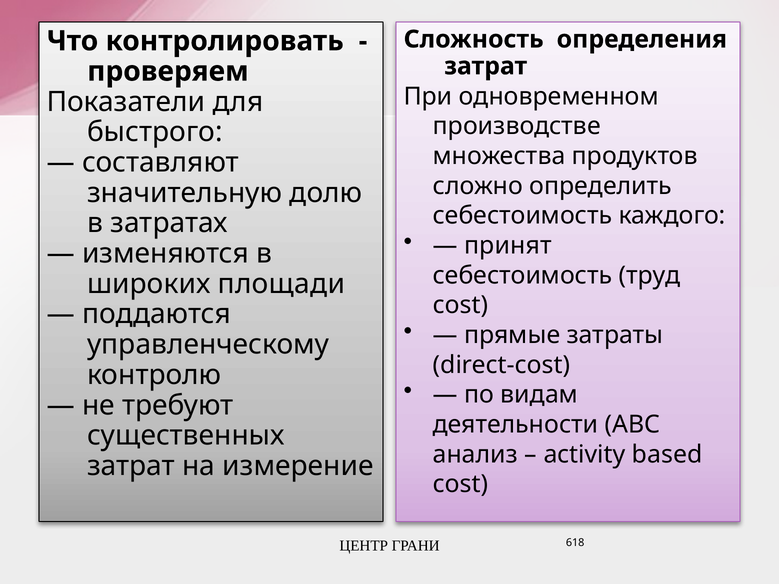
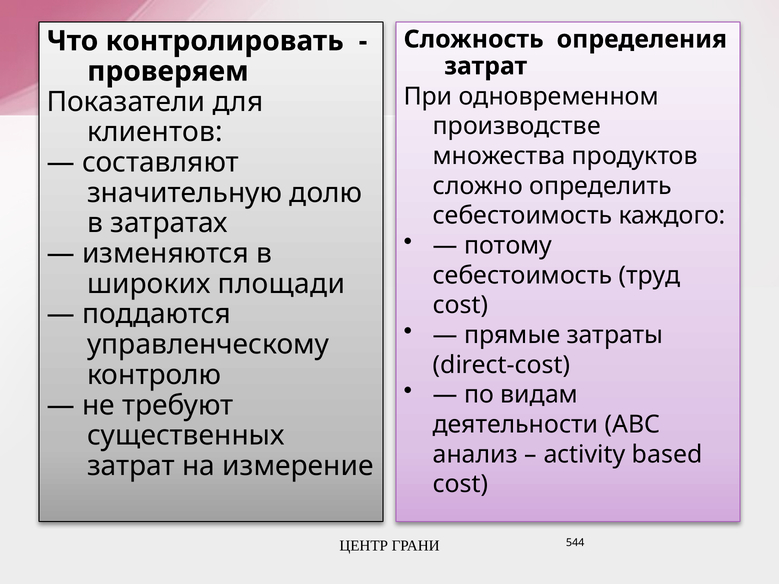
быстрого: быстрого -> клиентов (155, 132)
принят: принят -> потому (508, 246)
618: 618 -> 544 (575, 543)
